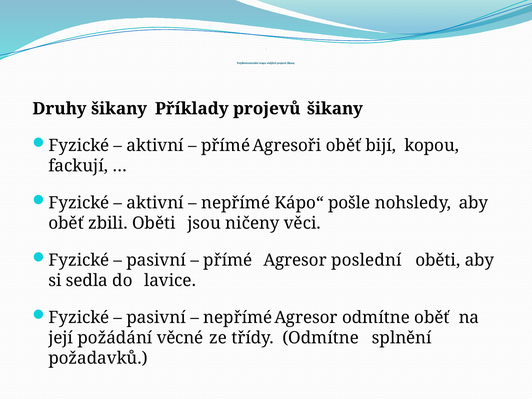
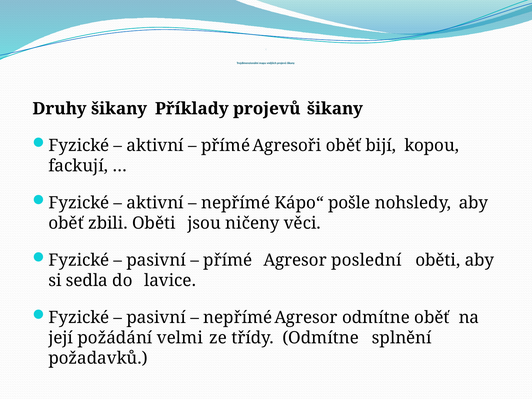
věcné: věcné -> velmi (180, 338)
